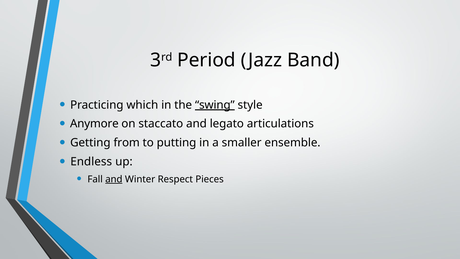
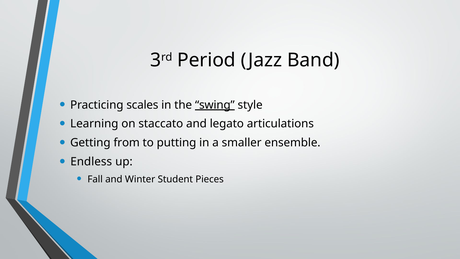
which: which -> scales (142, 105)
Anymore: Anymore -> Learning (94, 124)
and underline: present -> none (114, 179)
Respect: Respect -> Student (175, 179)
